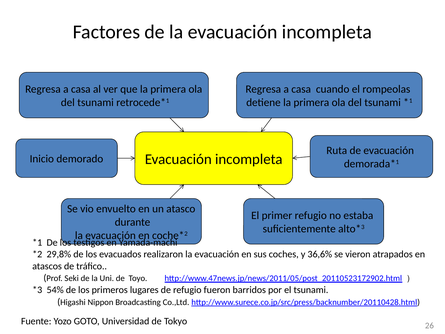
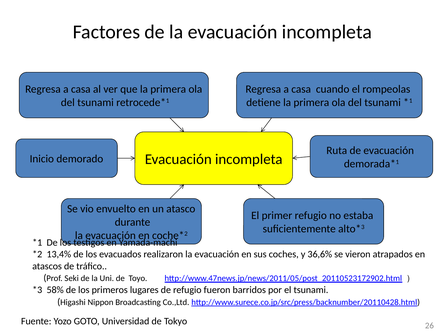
29,8%: 29,8% -> 13,4% (59, 254)
54%: 54% -> 58% (55, 290)
